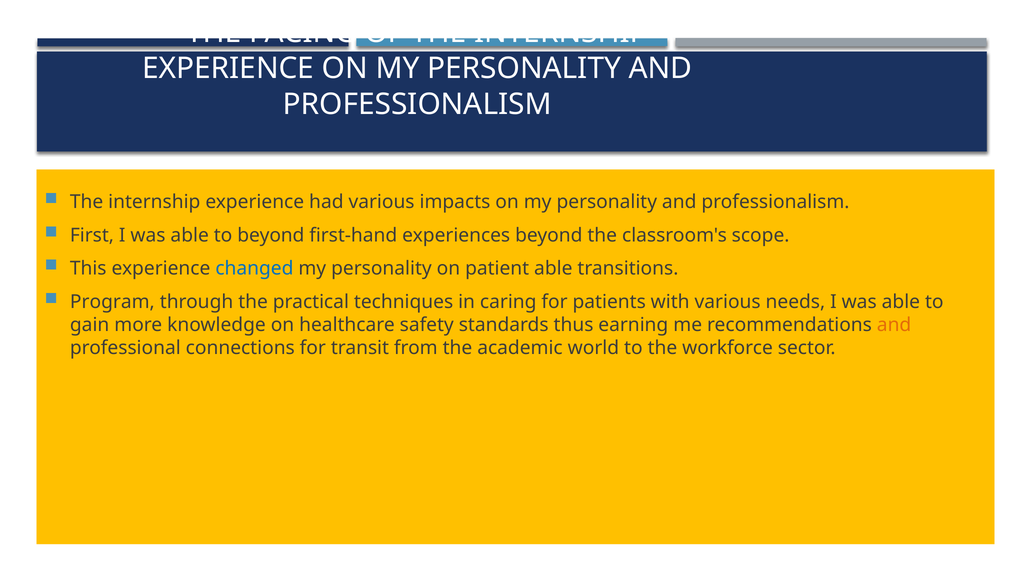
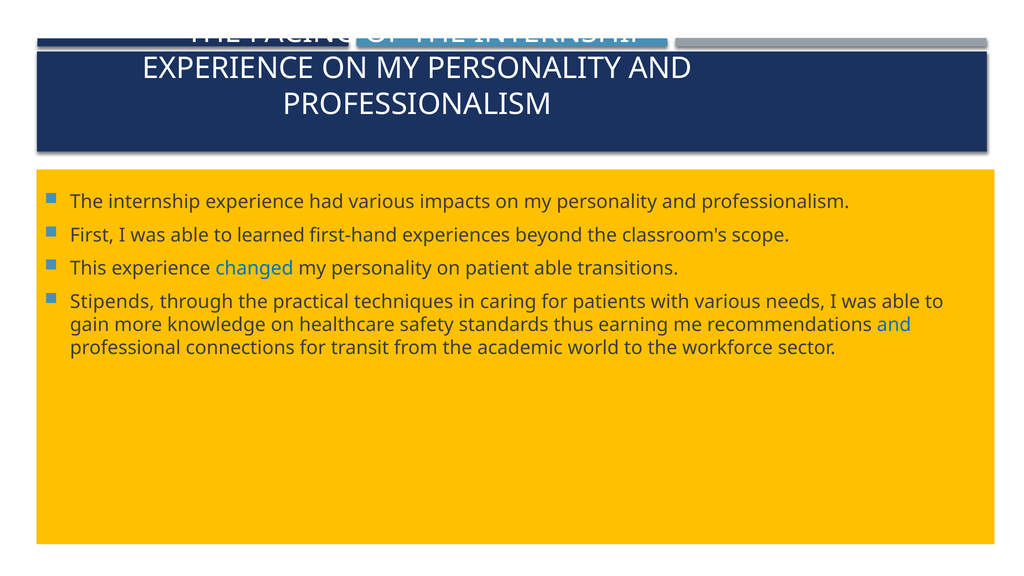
to beyond: beyond -> learned (271, 235)
Program: Program -> Stipends (112, 302)
and colour: orange -> blue (894, 325)
